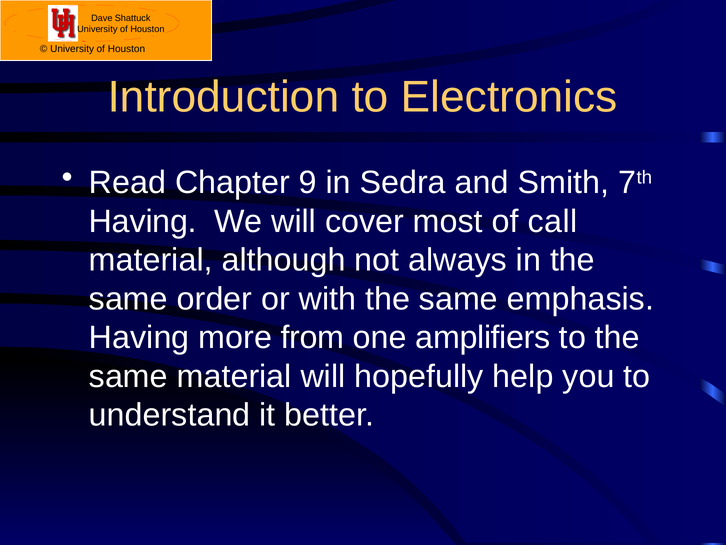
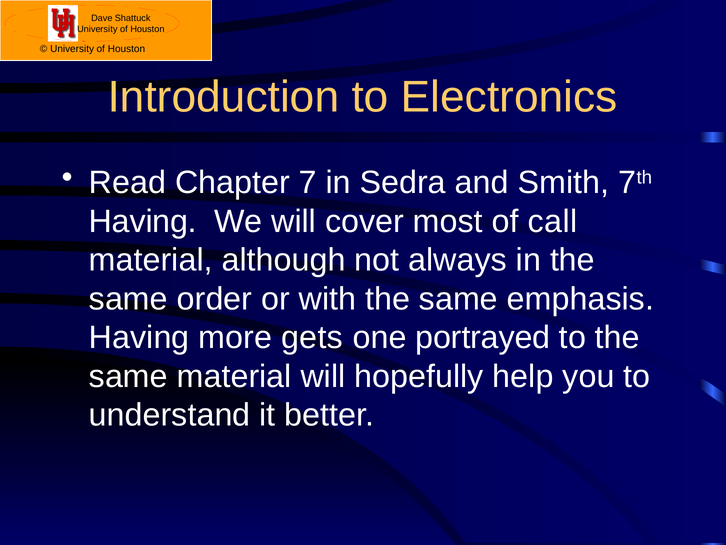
9: 9 -> 7 (308, 183)
from: from -> gets (312, 337)
amplifiers: amplifiers -> portrayed (483, 337)
